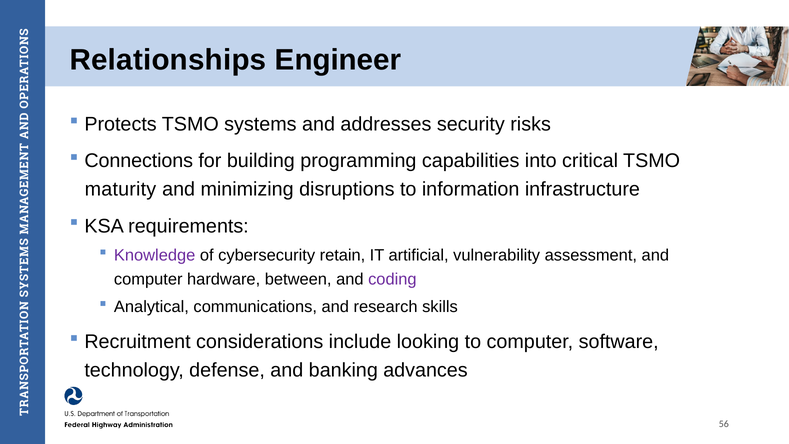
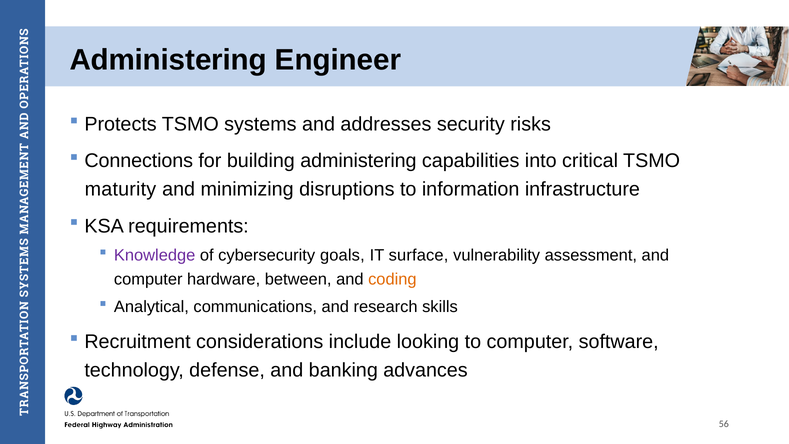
Relationships: Relationships -> Administering (168, 60)
building programming: programming -> administering (358, 161)
retain: retain -> goals (342, 255)
artificial: artificial -> surface (419, 255)
coding colour: purple -> orange (392, 279)
